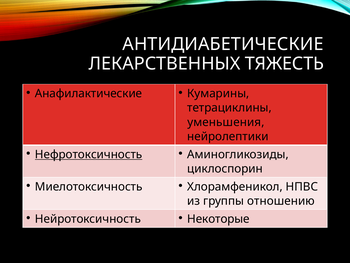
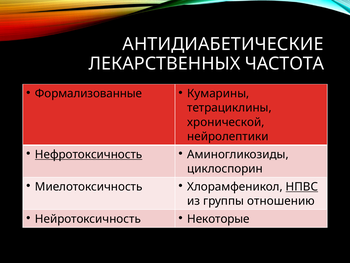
ТЯЖЕСТЬ: ТЯЖЕСТЬ -> ЧАСТОТА (284, 64)
Анафилактические: Анафилактические -> Формализованные (89, 93)
уменьшения: уменьшения -> хронической (226, 122)
НПВС underline: none -> present (302, 186)
